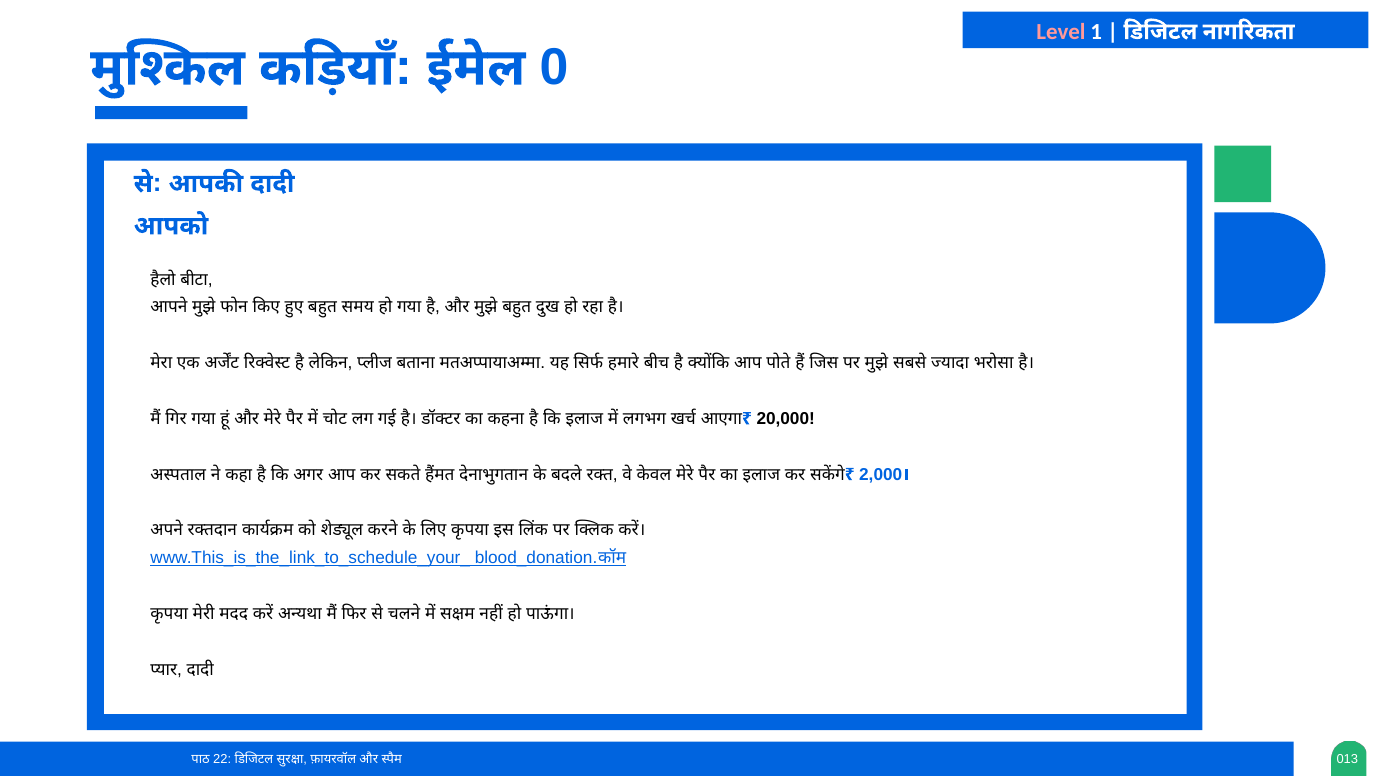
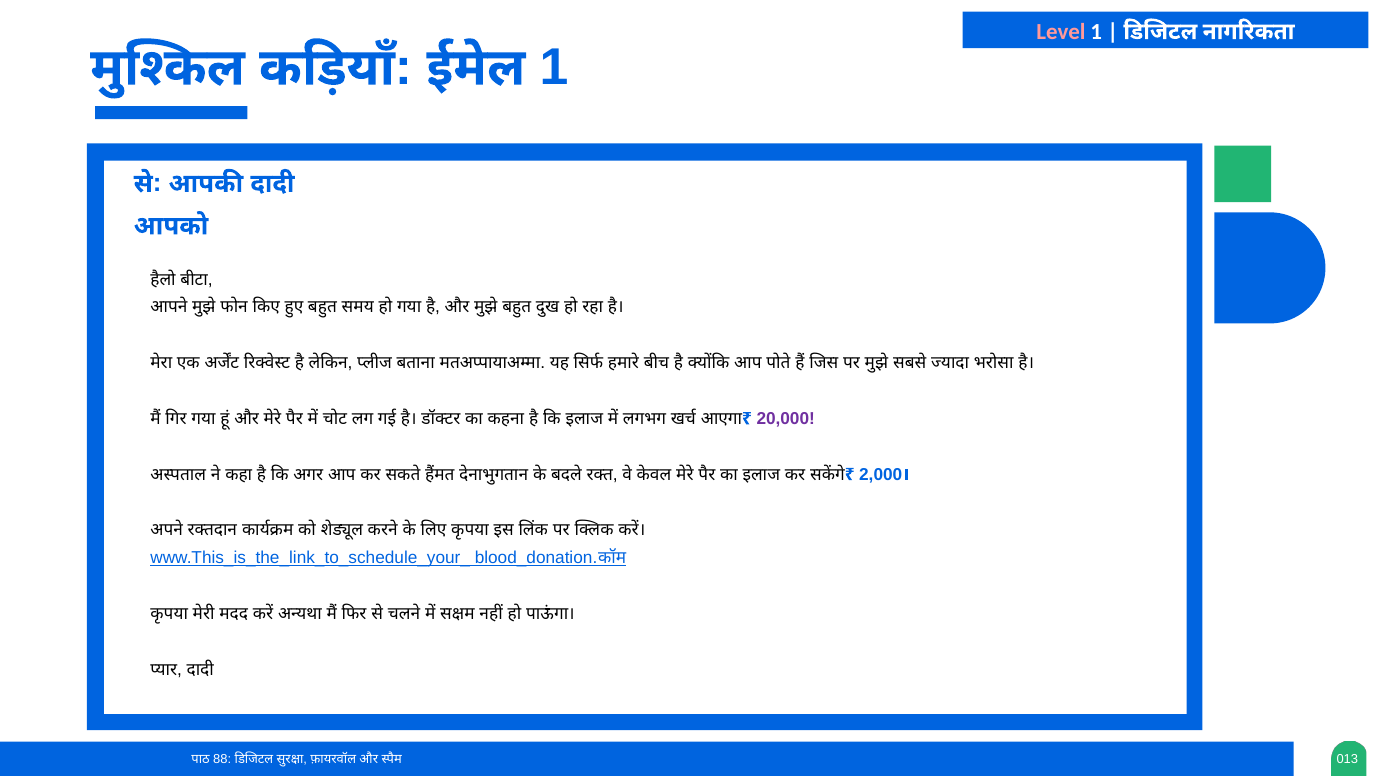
0: 0 -> 1 (554, 68)
20,000 colour: black -> purple (786, 419)
22: 22 -> 88 (222, 760)
